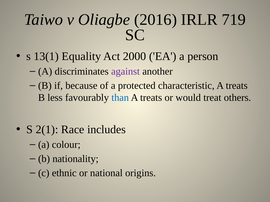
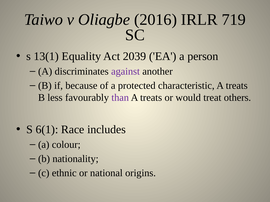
2000: 2000 -> 2039 (135, 56)
than colour: blue -> purple (120, 98)
2(1: 2(1 -> 6(1 (47, 130)
